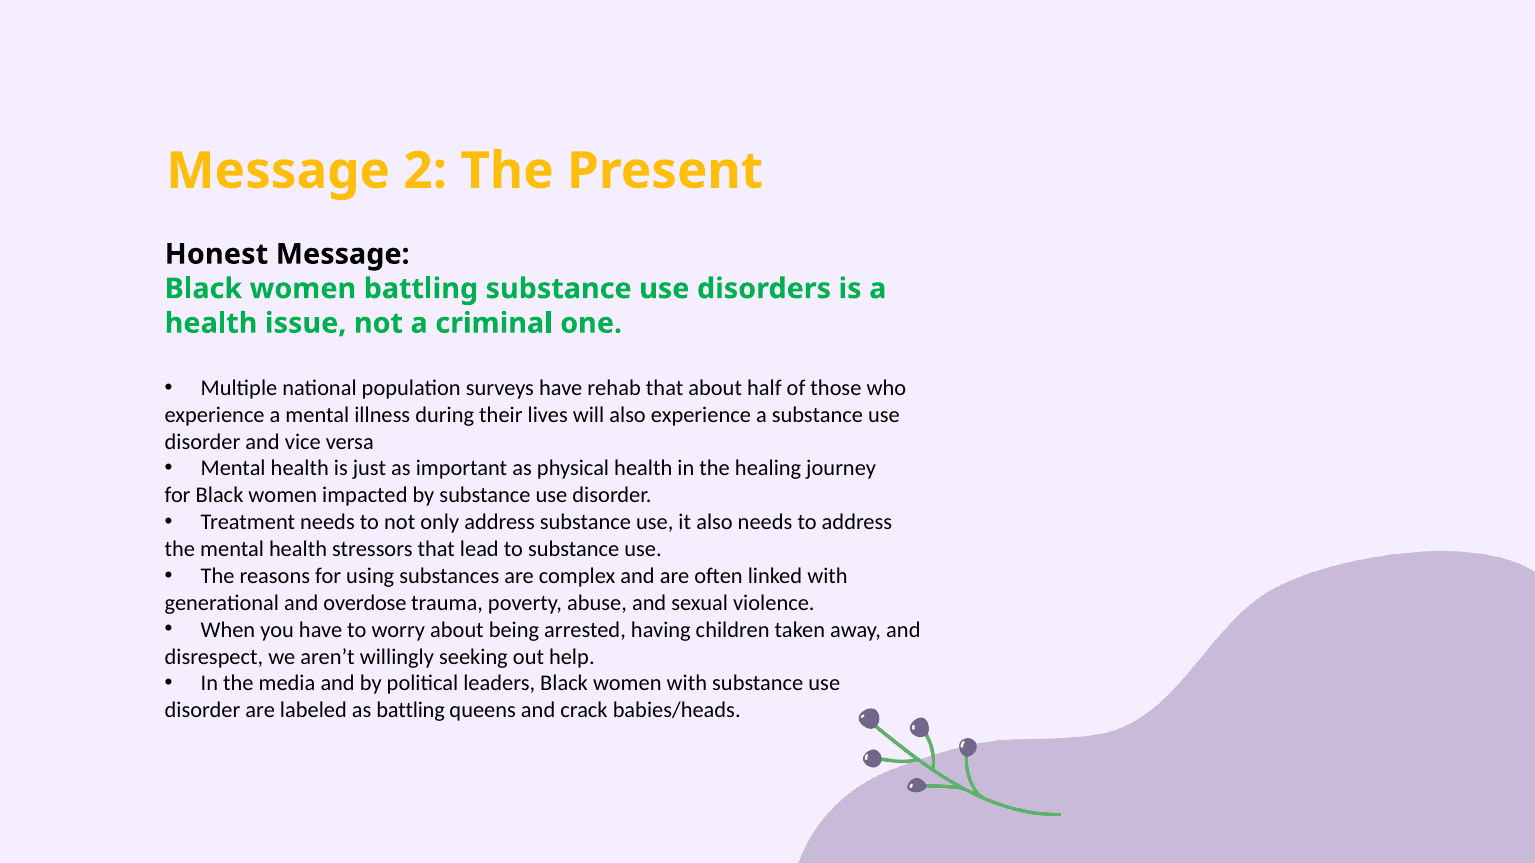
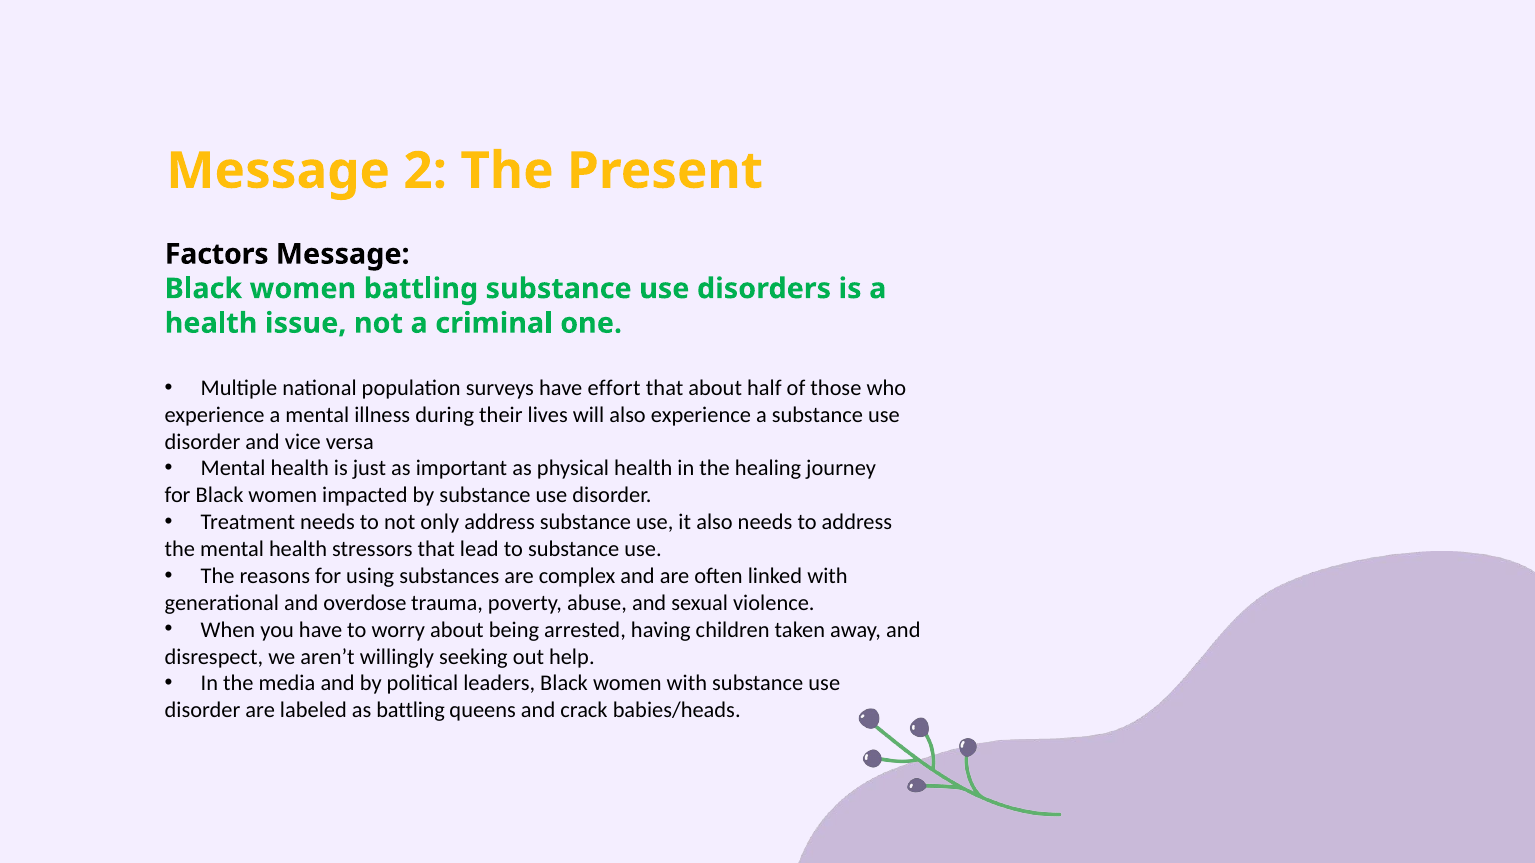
Honest: Honest -> Factors (217, 254)
rehab: rehab -> effort (614, 388)
